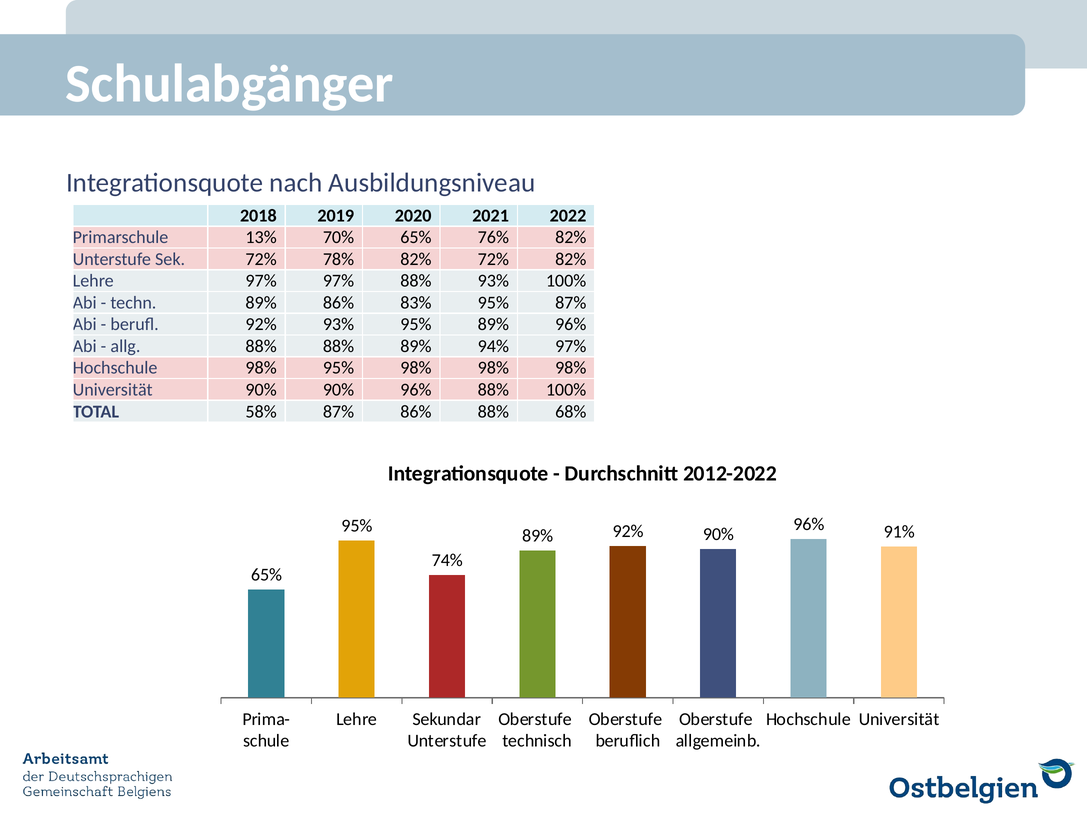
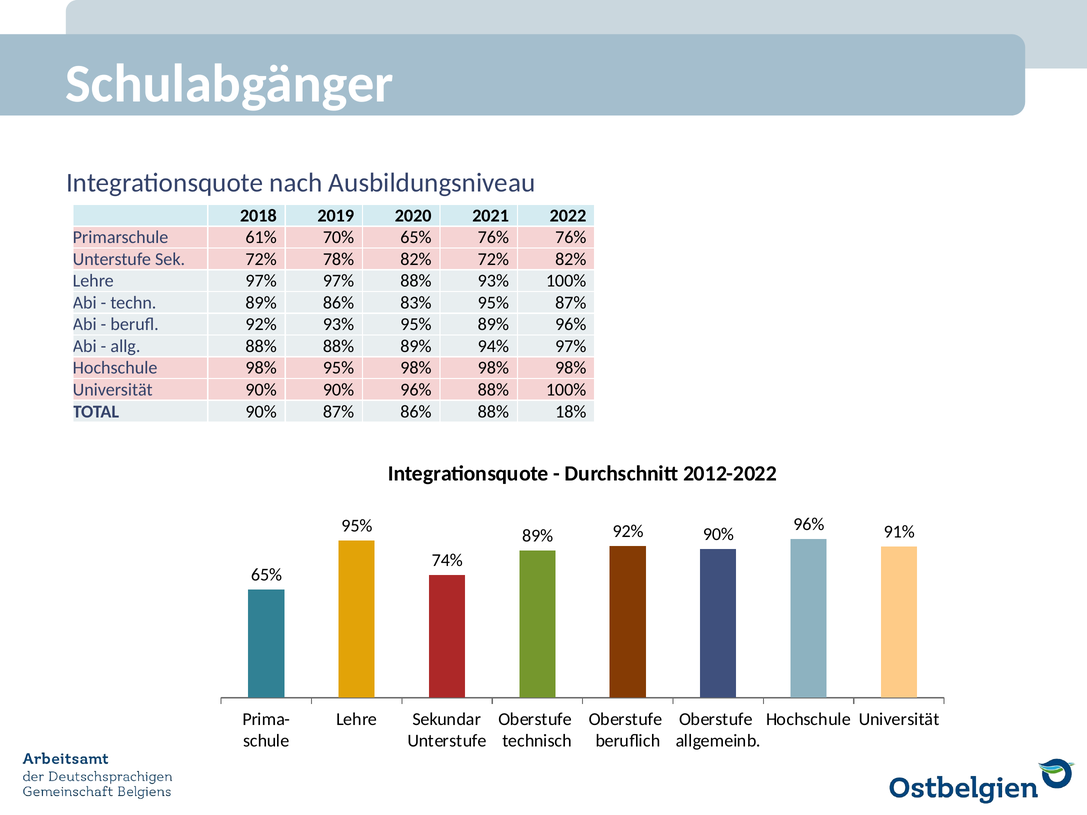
13%: 13% -> 61% (261, 237)
76% 82%: 82% -> 76% (571, 237)
TOTAL 58%: 58% -> 90% (261, 412)
68%: 68% -> 18% (571, 412)
